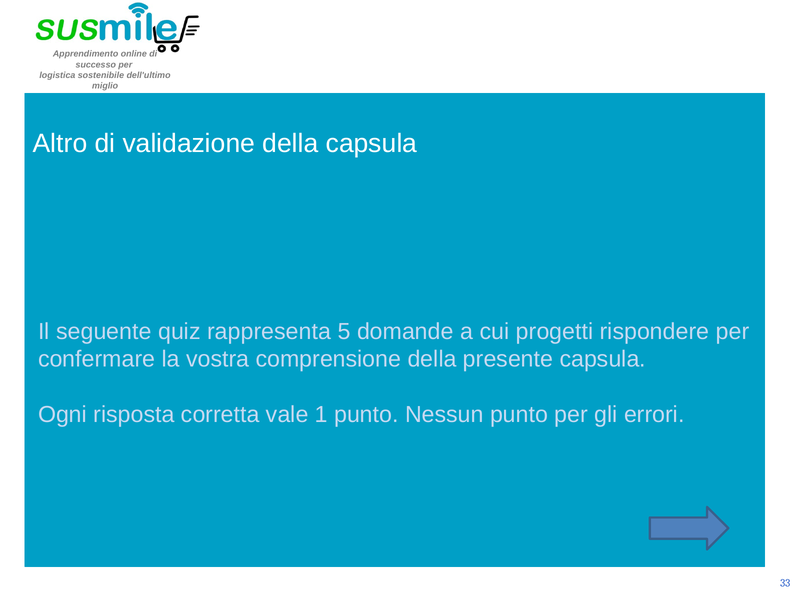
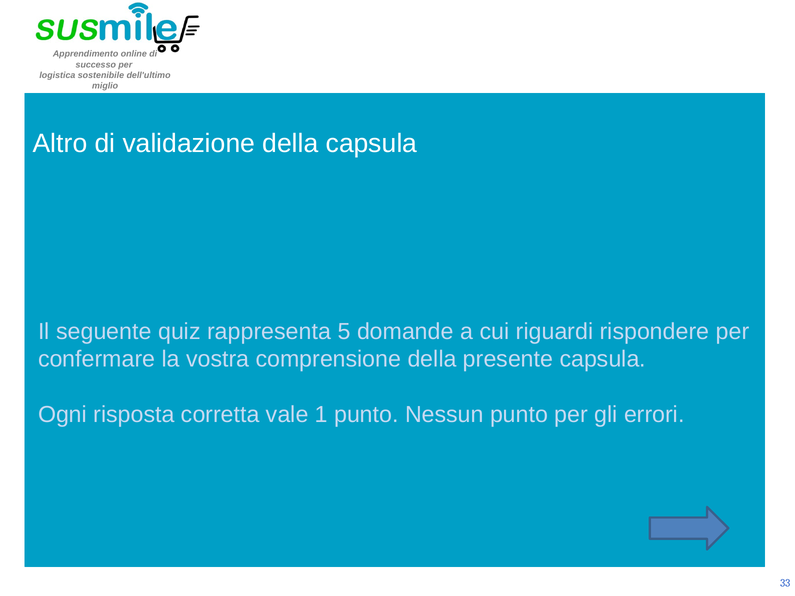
progetti: progetti -> riguardi (555, 332)
